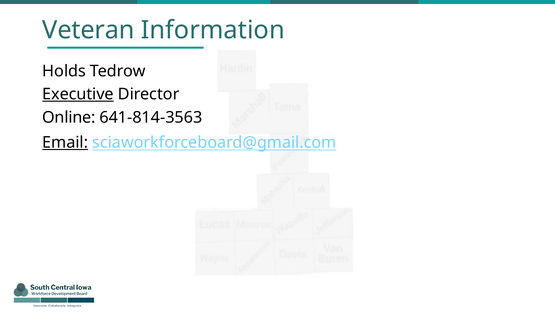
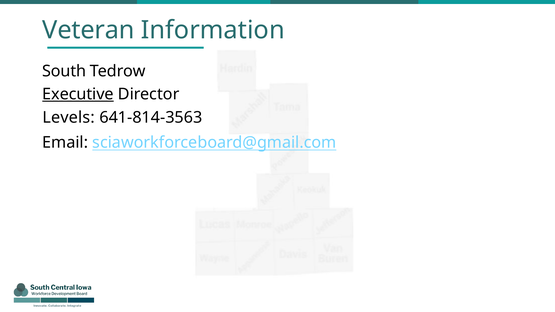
Holds: Holds -> South (64, 71)
Online: Online -> Levels (69, 118)
Email underline: present -> none (65, 143)
